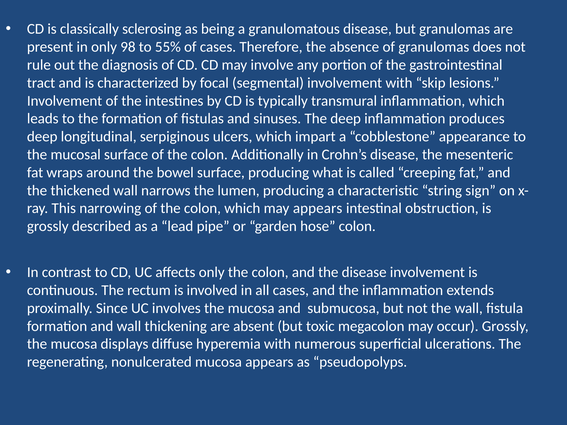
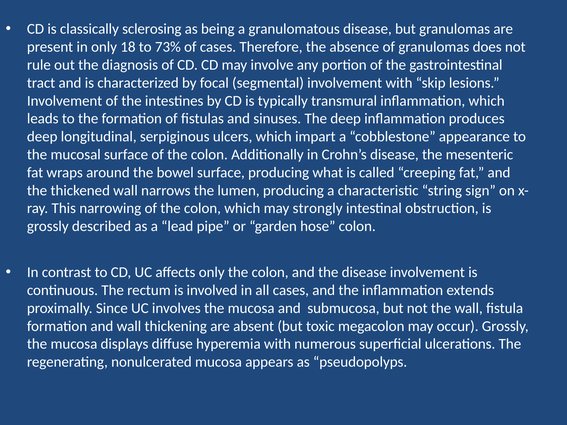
98: 98 -> 18 (128, 47)
55%: 55% -> 73% (168, 47)
may appears: appears -> strongly (318, 208)
